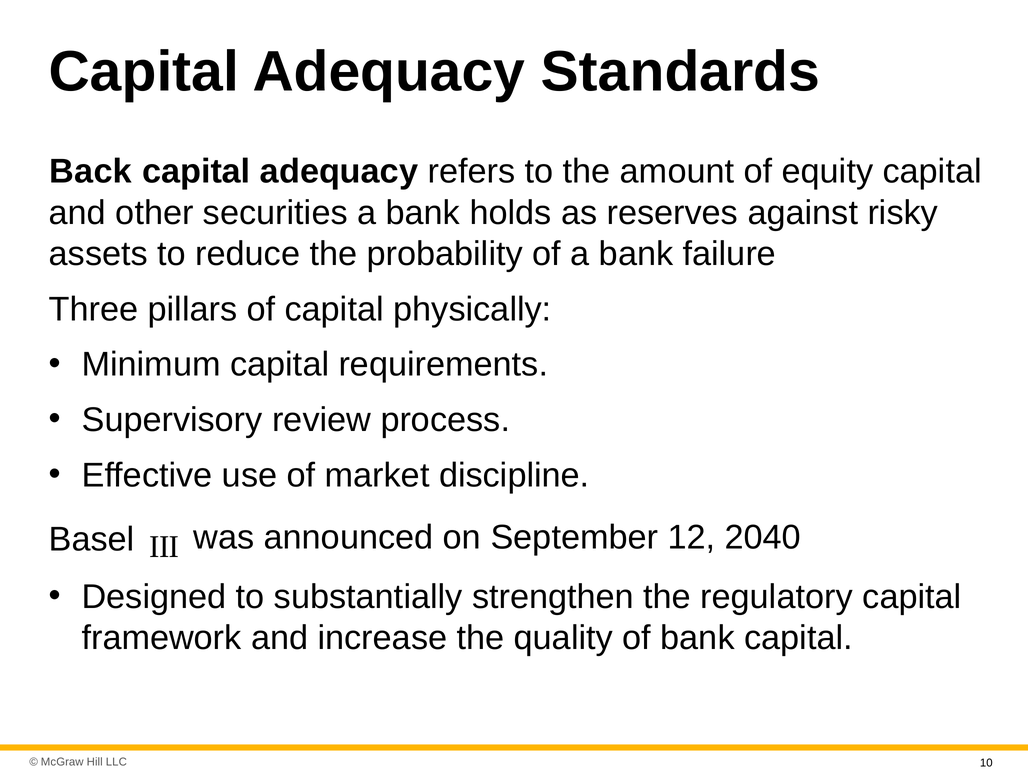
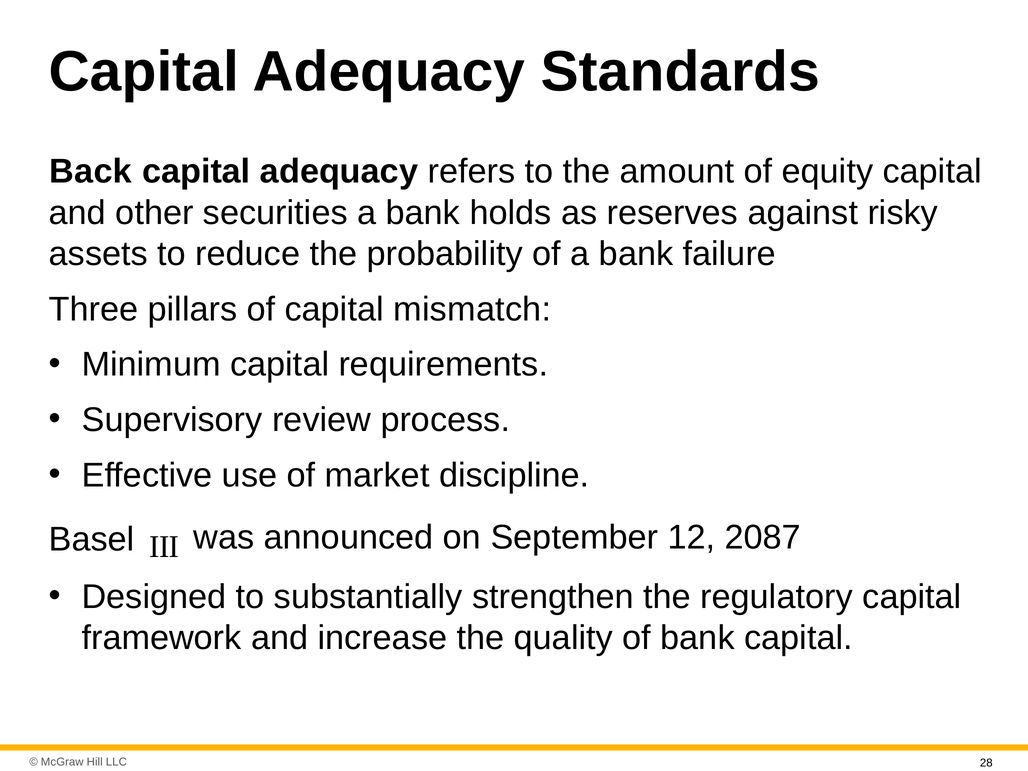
physically: physically -> mismatch (472, 309)
2040: 2040 -> 2087 (763, 537)
10: 10 -> 28 (986, 763)
